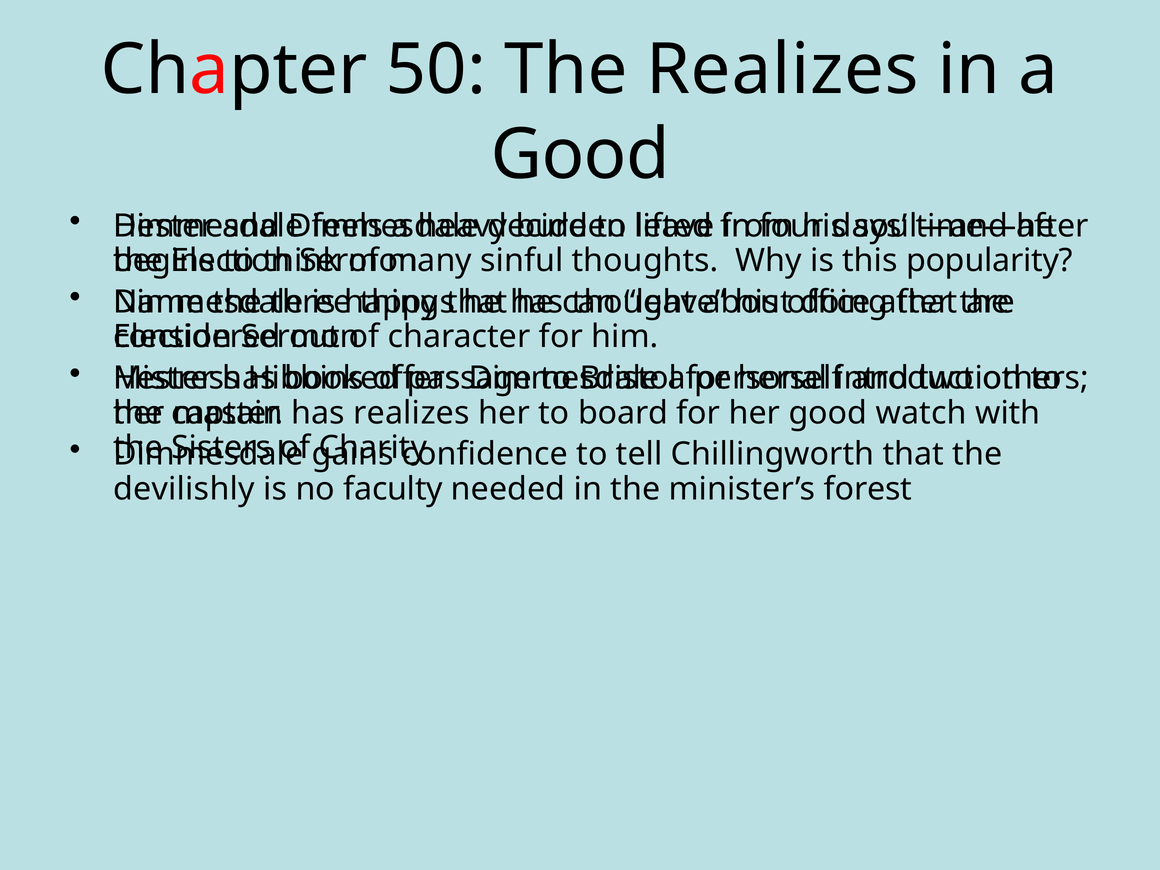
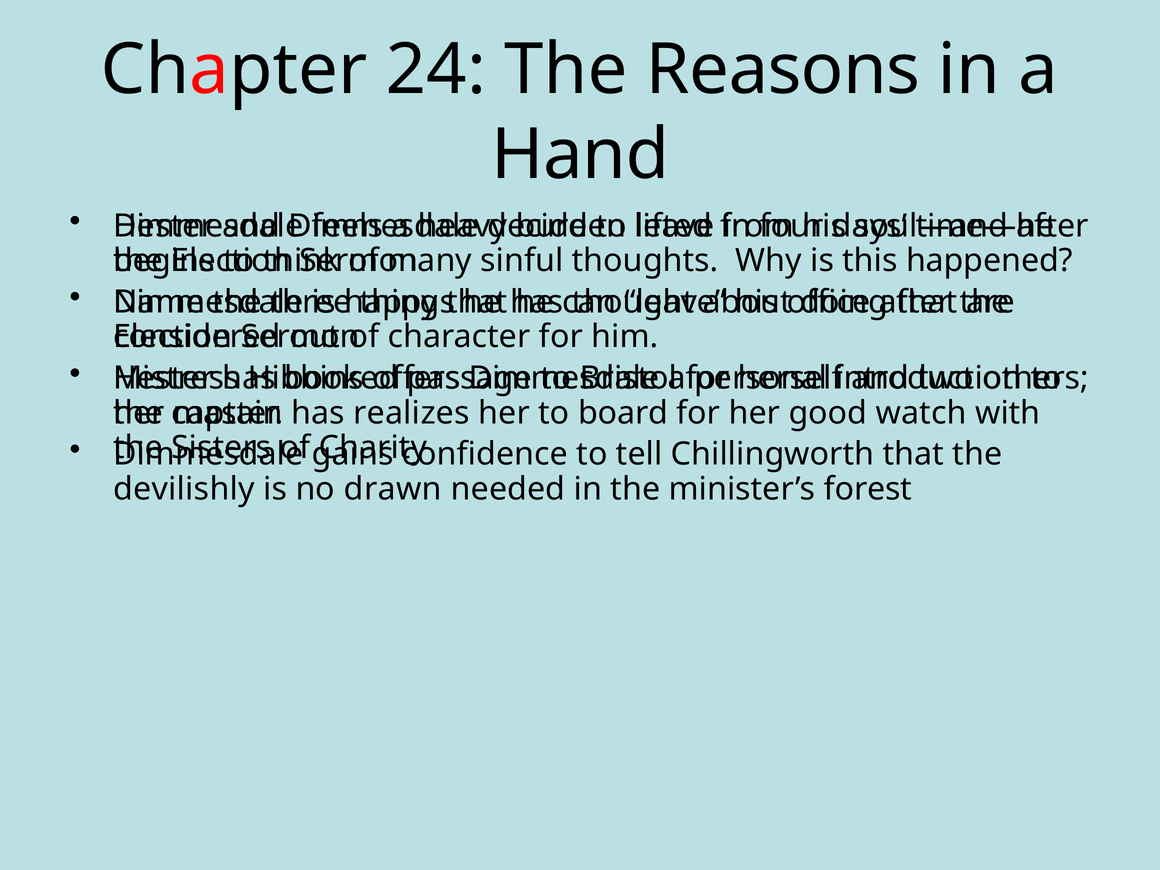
50: 50 -> 24 (436, 70)
The Realizes: Realizes -> Reasons (783, 70)
Good: Good -> Hand (580, 155)
popularity: popularity -> happened (989, 261)
faculty: faculty -> drawn (393, 489)
